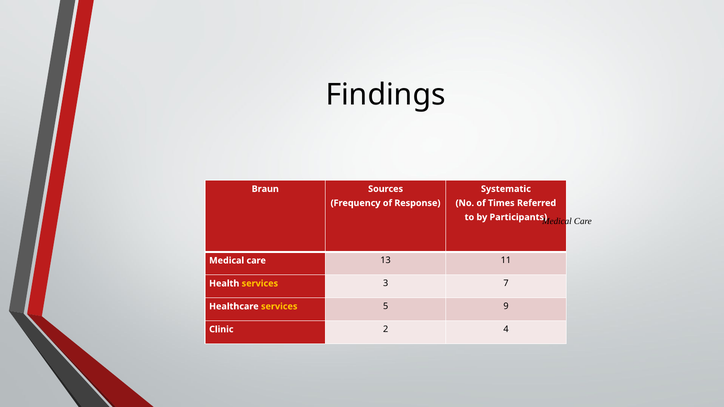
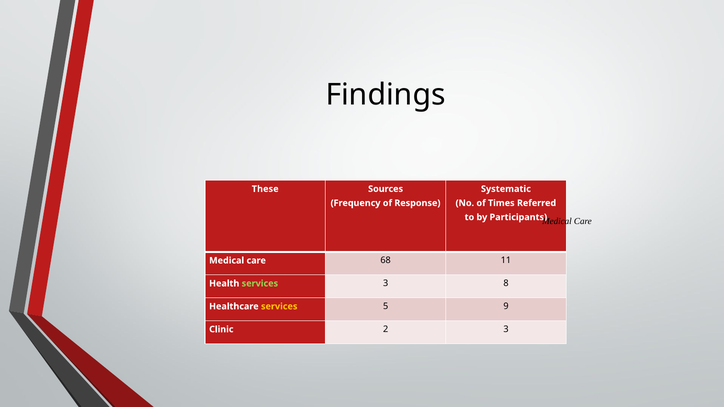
Braun: Braun -> These (265, 189)
13: 13 -> 68 (386, 261)
services colour: yellow -> light green (260, 284)
7: 7 -> 8 (506, 284)
2 4: 4 -> 3 (506, 329)
